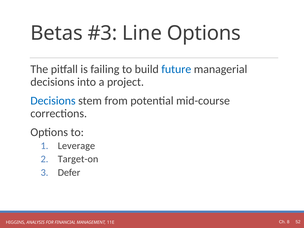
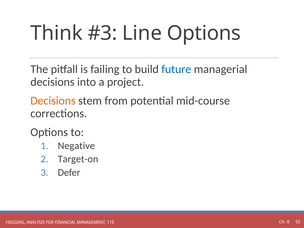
Betas: Betas -> Think (57, 33)
Decisions colour: blue -> orange (53, 101)
Leverage: Leverage -> Negative (76, 146)
